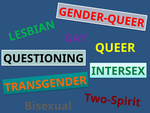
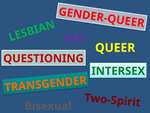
QUESTIONING colour: black -> red (44, 58)
